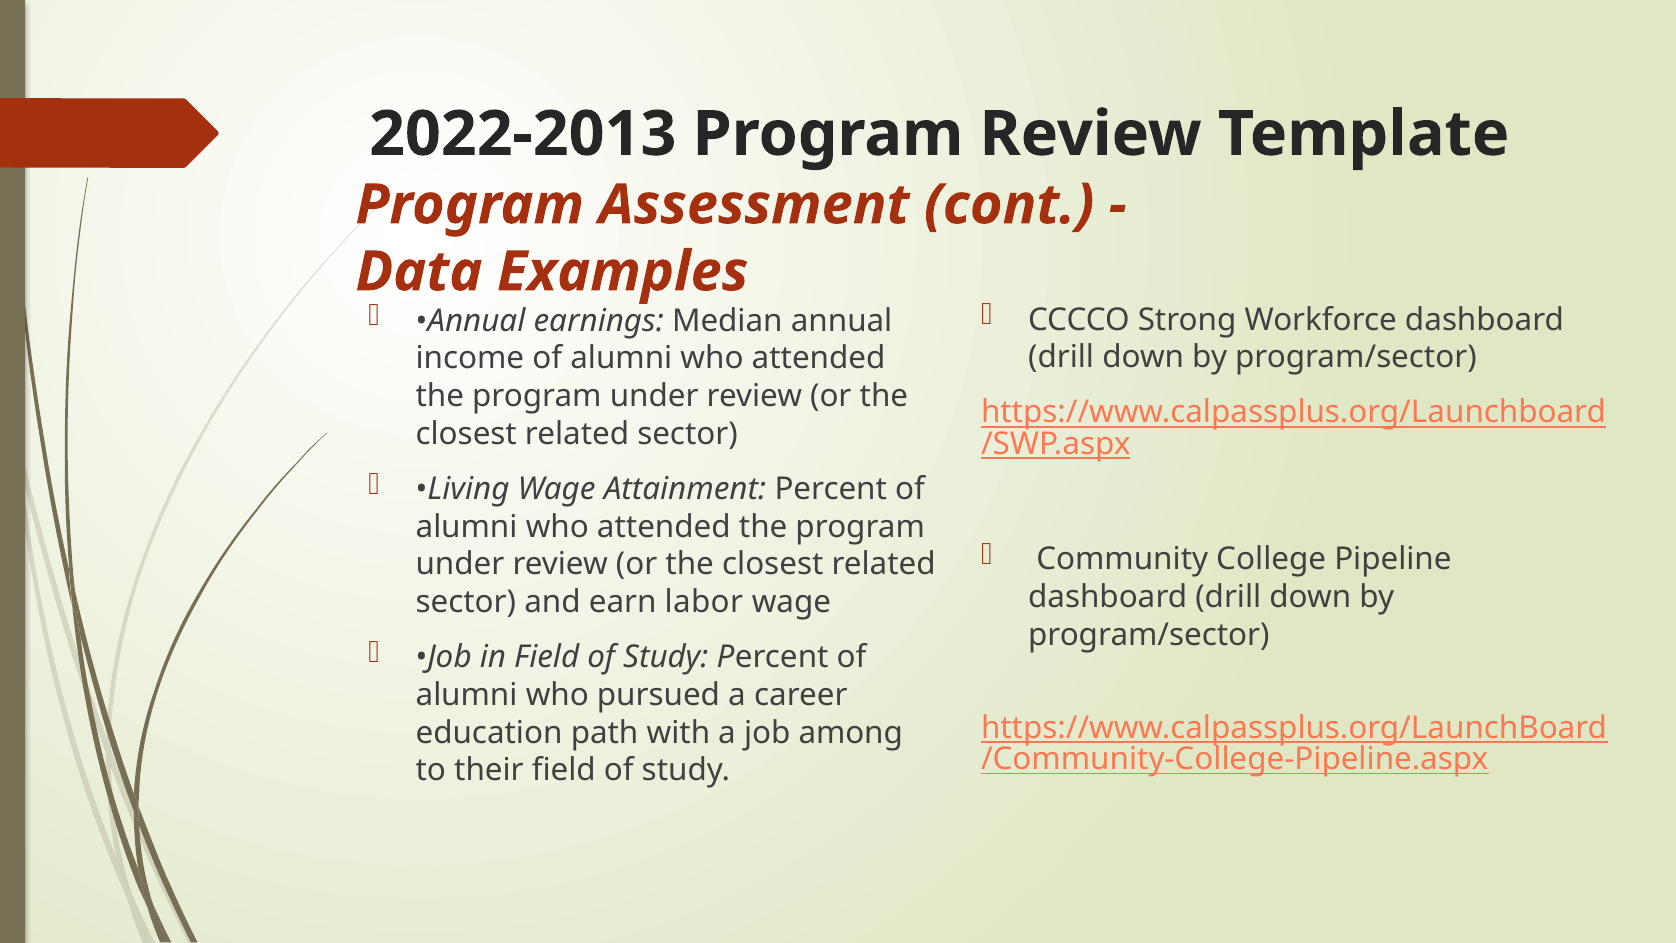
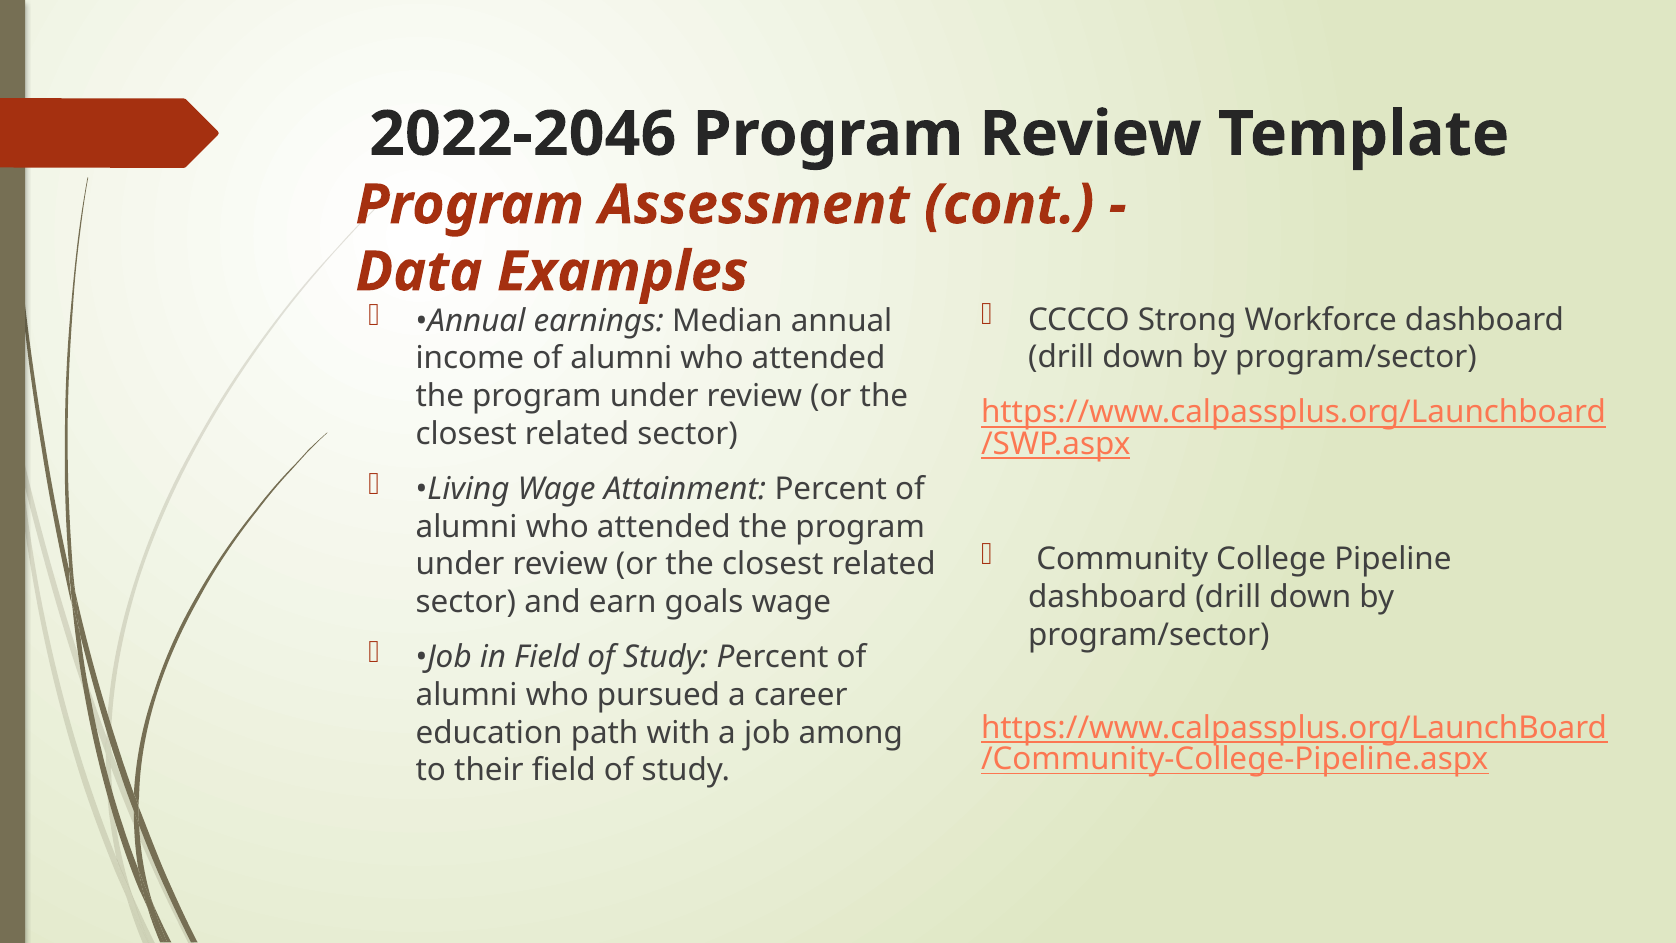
2022-2013: 2022-2013 -> 2022-2046 (523, 134)
labor: labor -> goals (704, 602)
